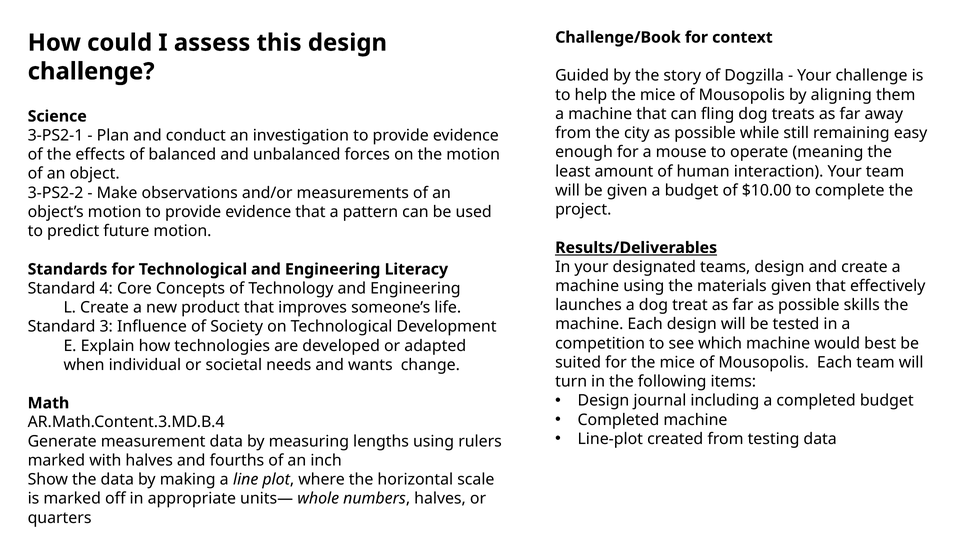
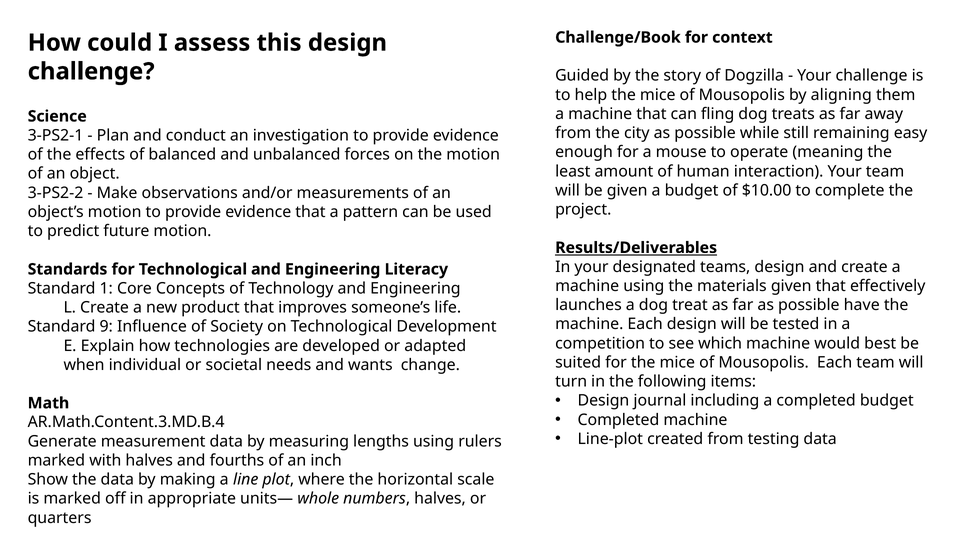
4: 4 -> 1 (106, 288)
skills: skills -> have (862, 305)
3: 3 -> 9 (106, 326)
